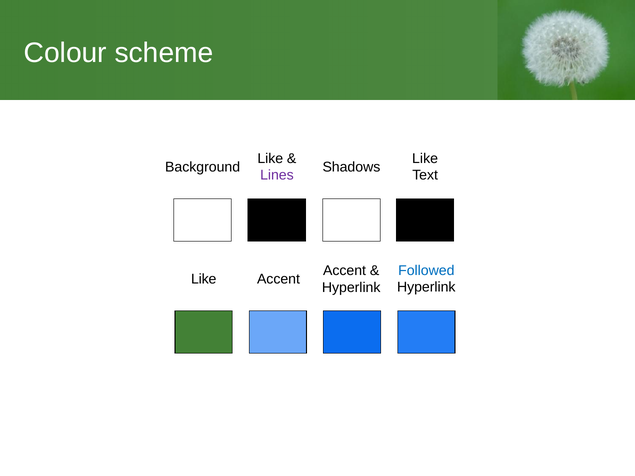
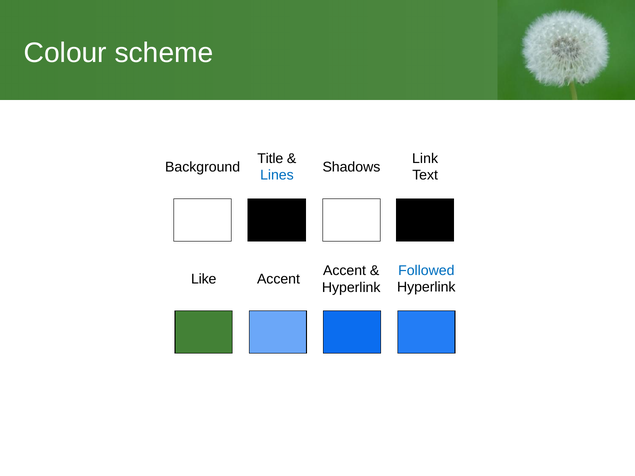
Like: Like -> Title (270, 158)
Like: Like -> Link (425, 158)
Lines colour: purple -> blue (277, 175)
